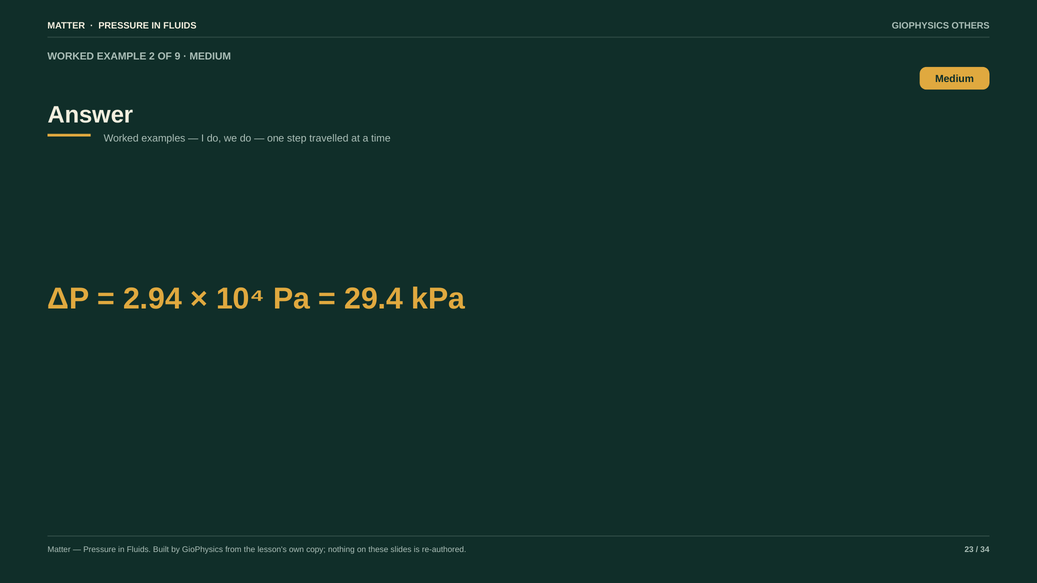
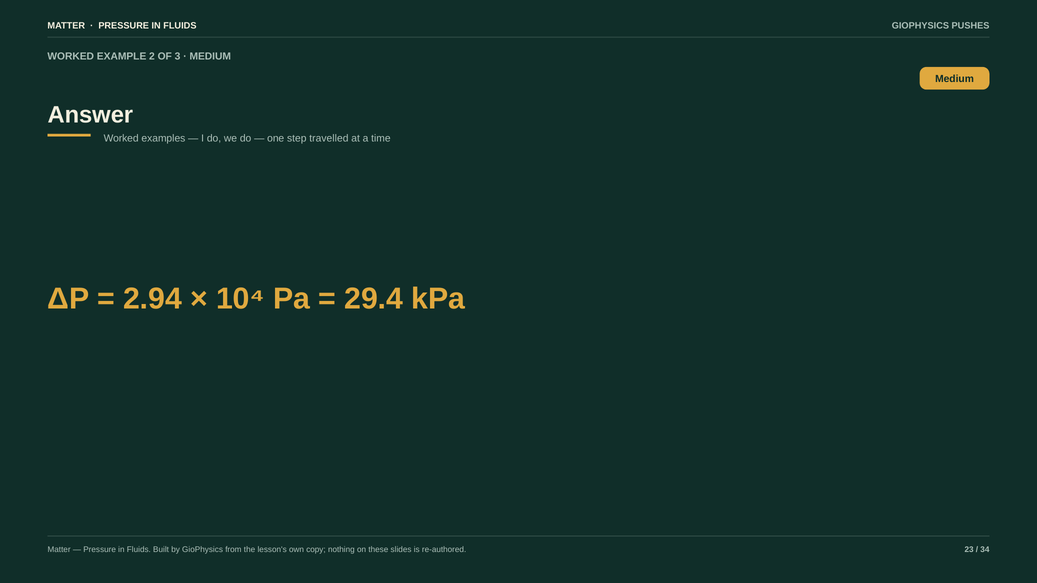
OTHERS: OTHERS -> PUSHES (971, 26)
9: 9 -> 3 (178, 57)
